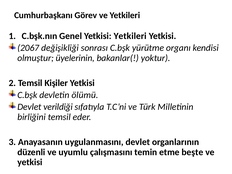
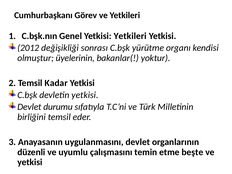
2067: 2067 -> 2012 (28, 48)
Kişiler: Kişiler -> Kadar (56, 83)
devletin ölümü: ölümü -> yetkisi (85, 95)
verildiği: verildiği -> durumu (58, 107)
